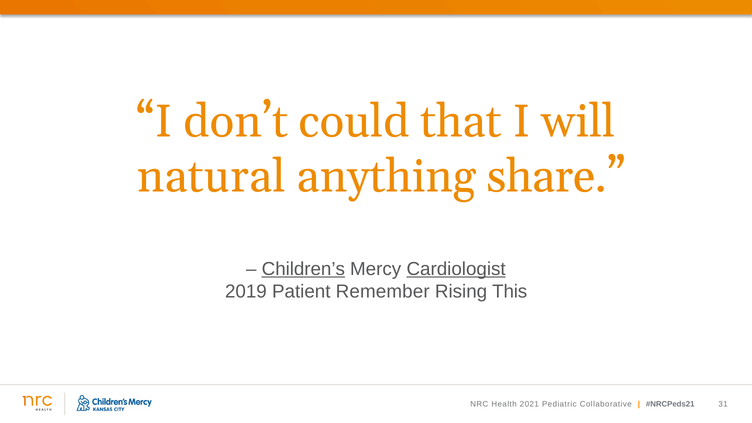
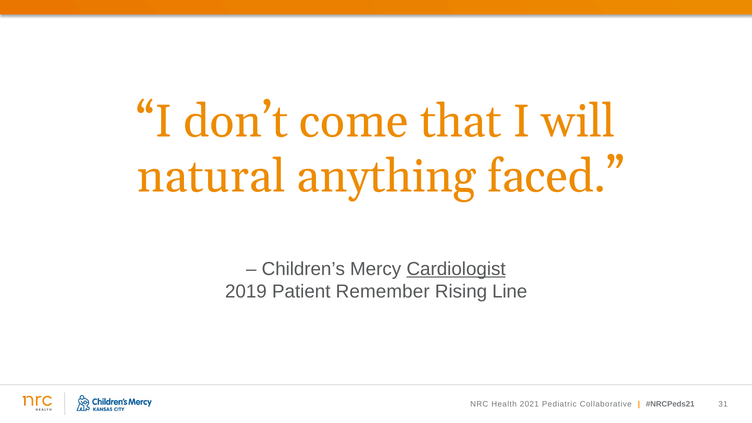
could: could -> come (354, 122)
share: share -> faced (556, 177)
Children’s underline: present -> none (303, 269)
This: This -> Line (510, 291)
